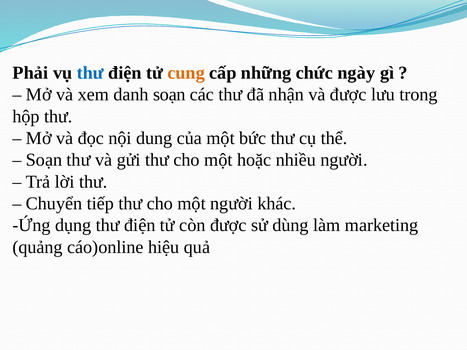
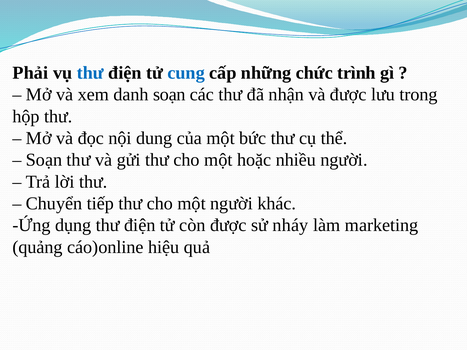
cung colour: orange -> blue (186, 73)
ngày: ngày -> trình (356, 73)
dùng: dùng -> nháy (290, 225)
